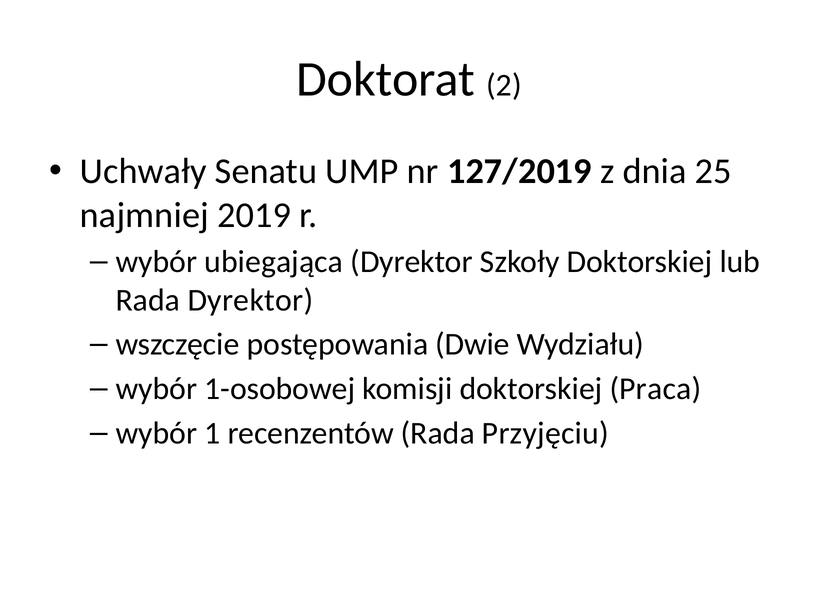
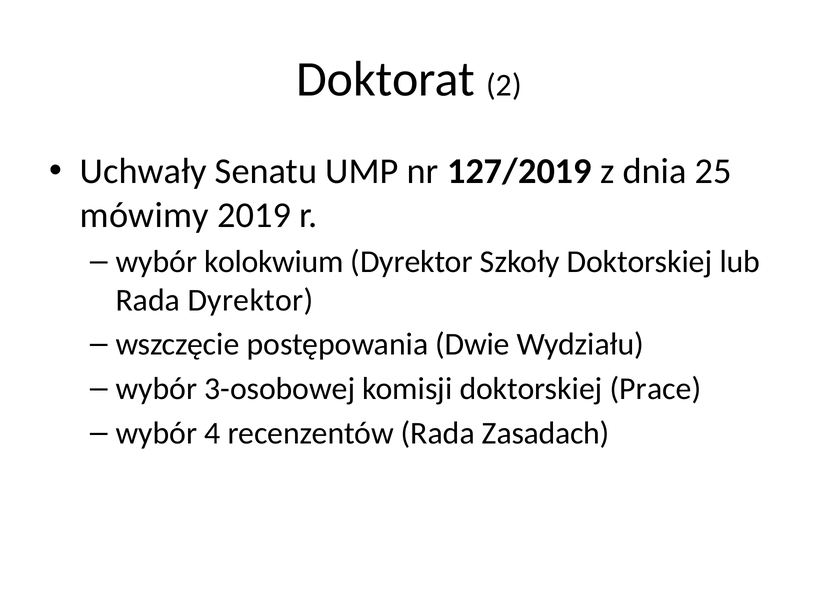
najmniej: najmniej -> mówimy (144, 215)
ubiegająca: ubiegająca -> kolokwium (274, 262)
1-osobowej: 1-osobowej -> 3-osobowej (280, 389)
Praca: Praca -> Prace (655, 389)
1: 1 -> 4 (212, 434)
Przyjęciu: Przyjęciu -> Zasadach (546, 434)
